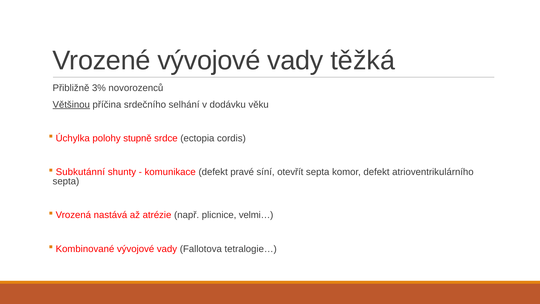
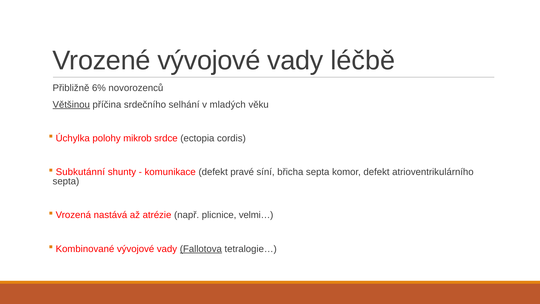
těžká: těžká -> léčbě (363, 60)
3%: 3% -> 6% (99, 88)
dodávku: dodávku -> mladých (228, 104)
stupně: stupně -> mikrob (137, 138)
otevřít: otevřít -> břicha (290, 172)
Fallotova underline: none -> present (201, 249)
